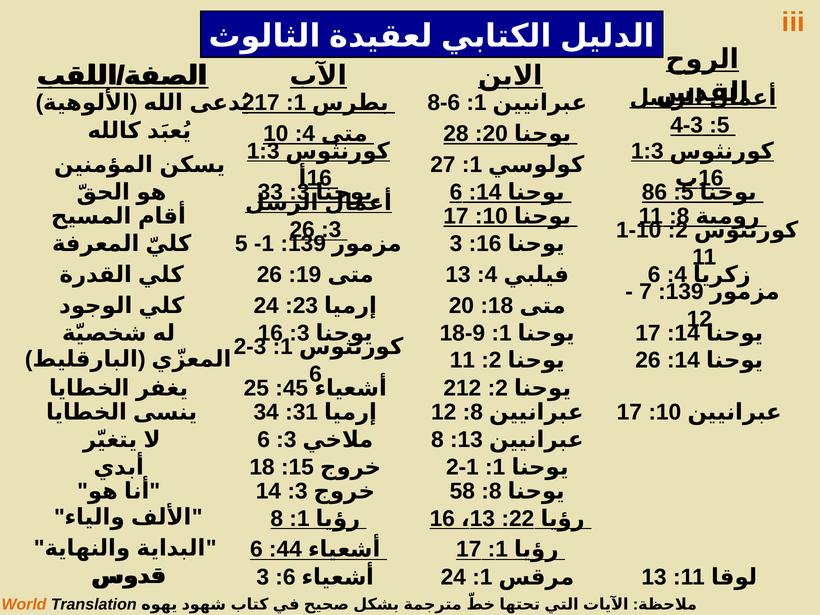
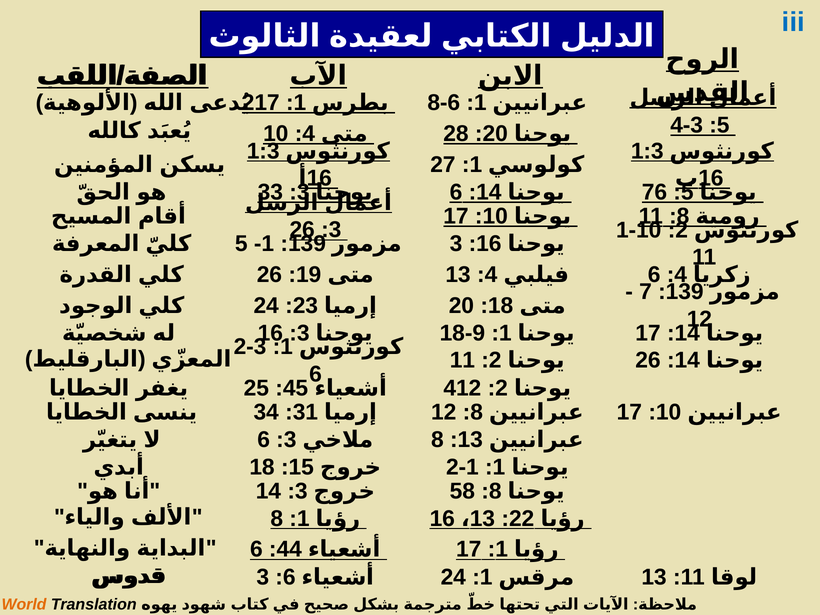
iii colour: orange -> blue (793, 22)
6 8: 8 -> 7 (648, 192)
25 2: 2 -> 4 (450, 388)
